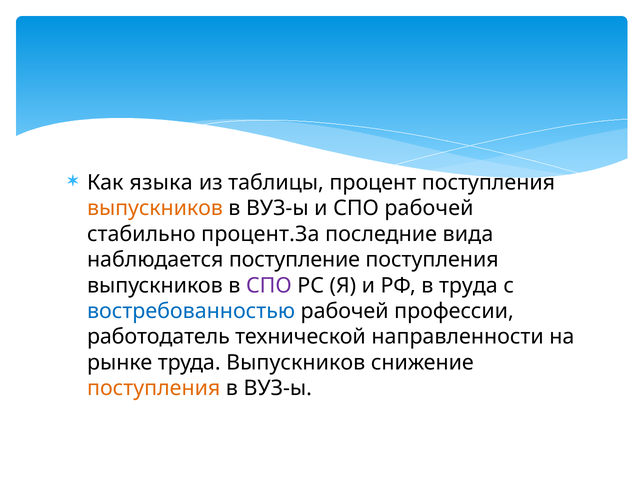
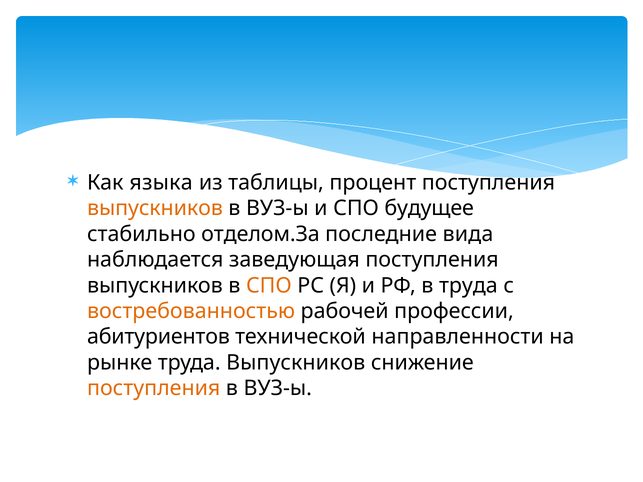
СПО рабочей: рабочей -> будущее (429, 208)
процент.За: процент.За -> отделом.За (260, 234)
поступление: поступление -> заведующая (294, 260)
СПО colour: purple -> orange (269, 286)
востребованностью colour: blue -> orange (191, 311)
работодатель: работодатель -> абитуриентов (158, 337)
